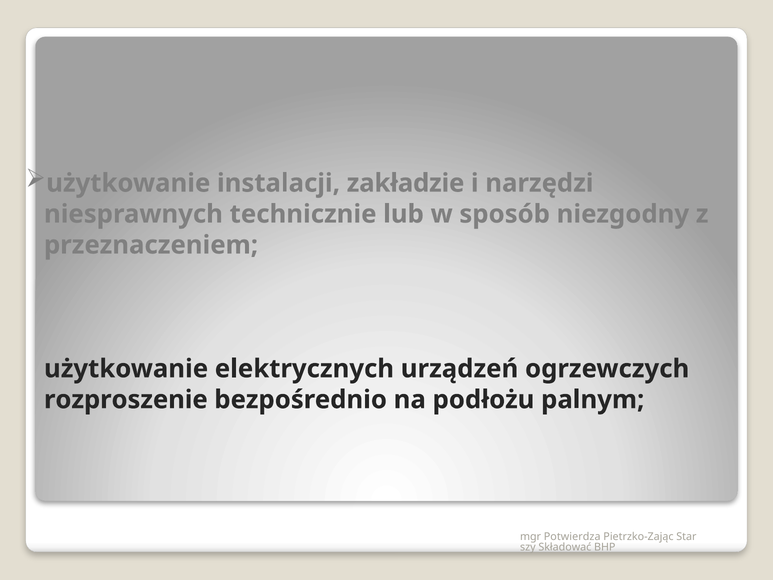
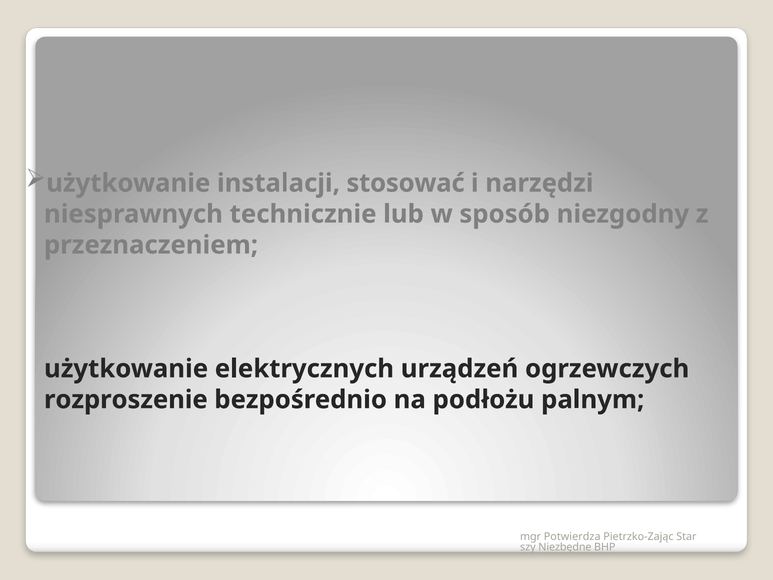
zakładzie: zakładzie -> stosować (406, 183)
Składować: Składować -> Niezbędne (565, 547)
